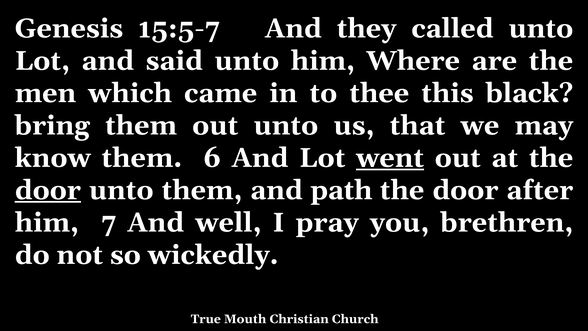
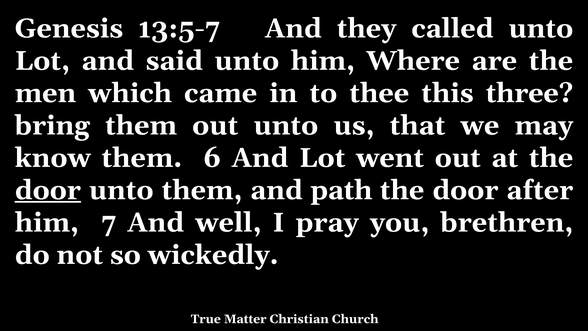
15:5-7: 15:5-7 -> 13:5-7 (179, 29)
black: black -> three (530, 93)
went underline: present -> none (390, 158)
Mouth: Mouth -> Matter (245, 319)
